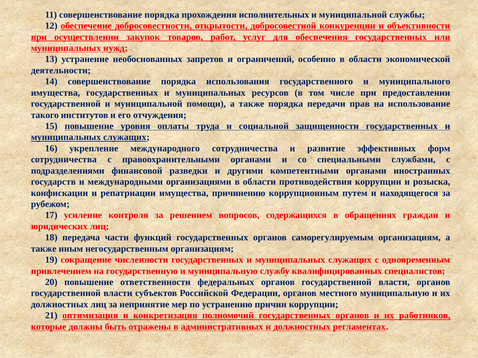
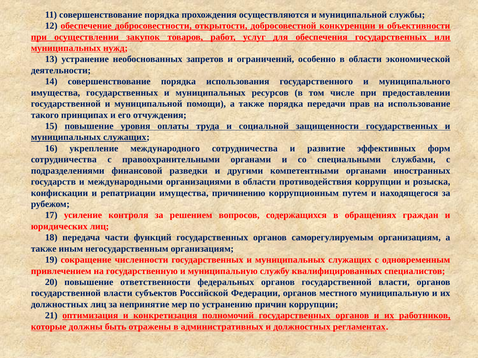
исполнительных: исполнительных -> осуществляются (274, 15)
институтов: институтов -> принципах (85, 115)
